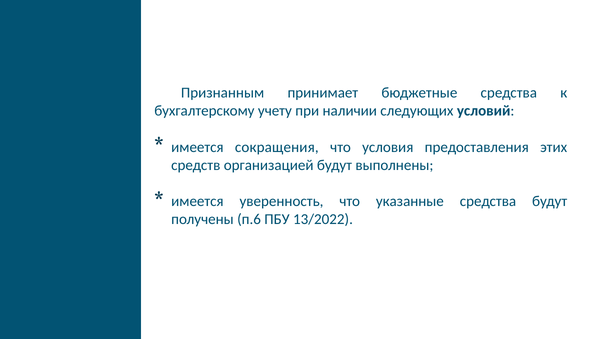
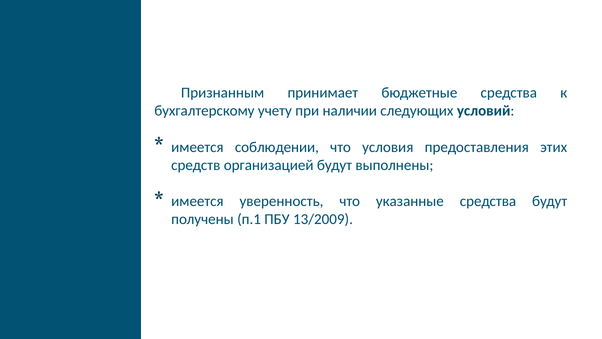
сокращения: сокращения -> соблюдении (277, 147)
п.6: п.6 -> п.1 (249, 219)
13/2022: 13/2022 -> 13/2009 (323, 219)
